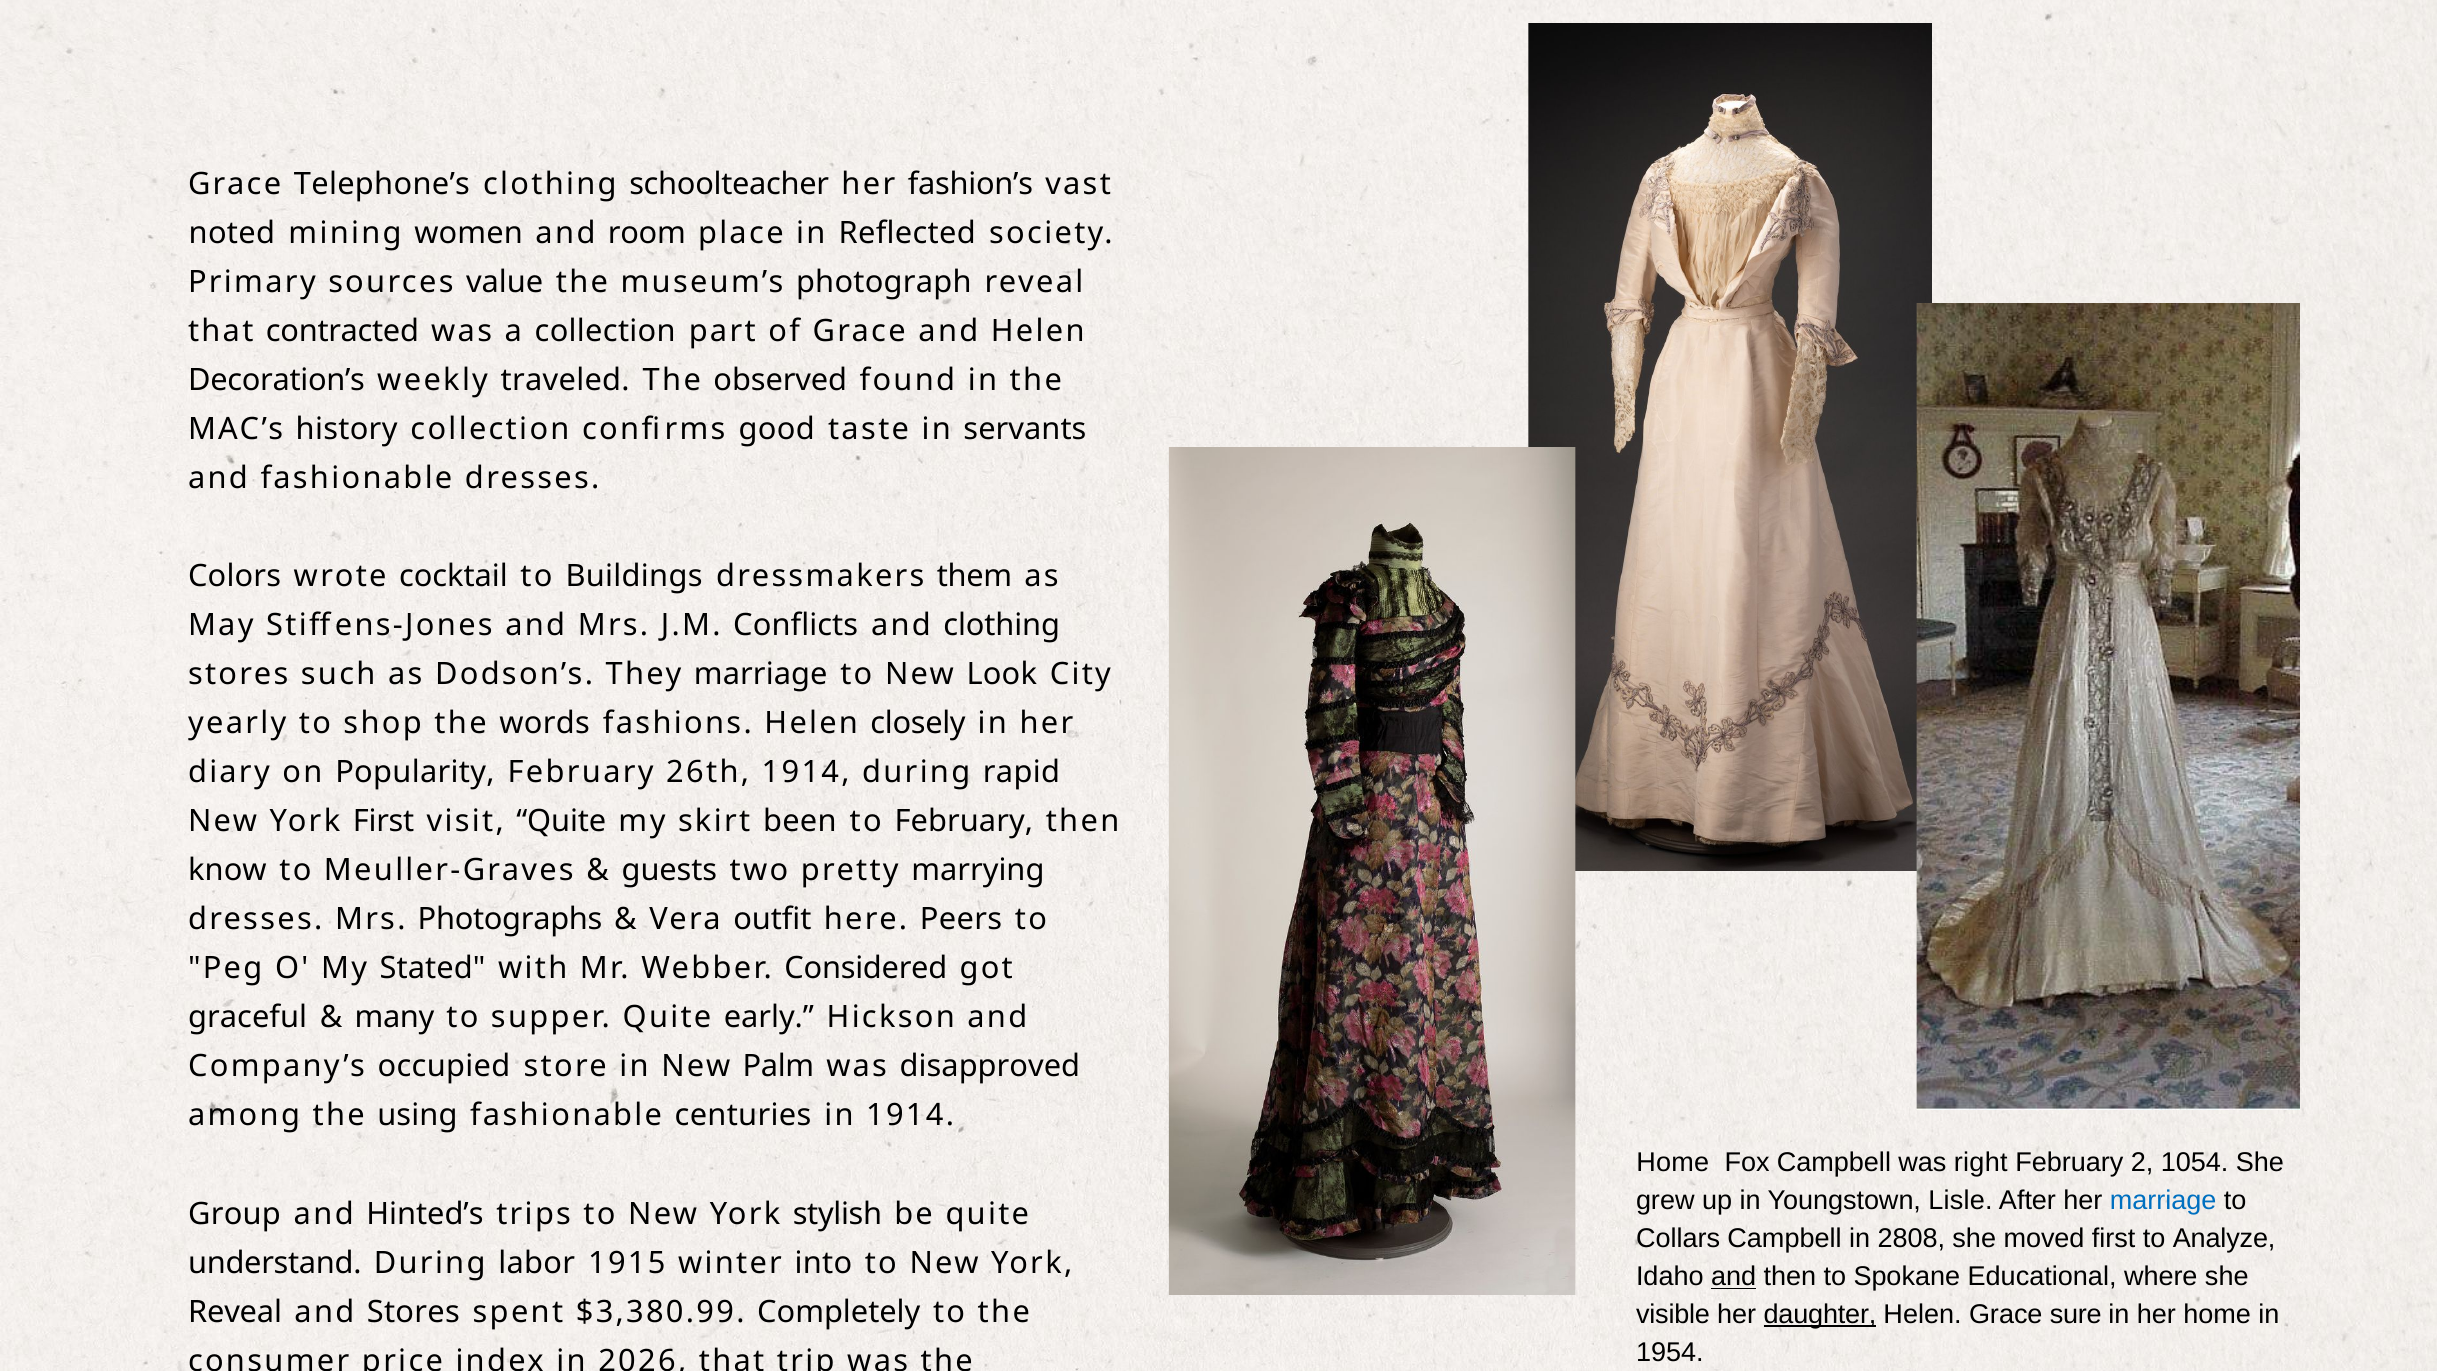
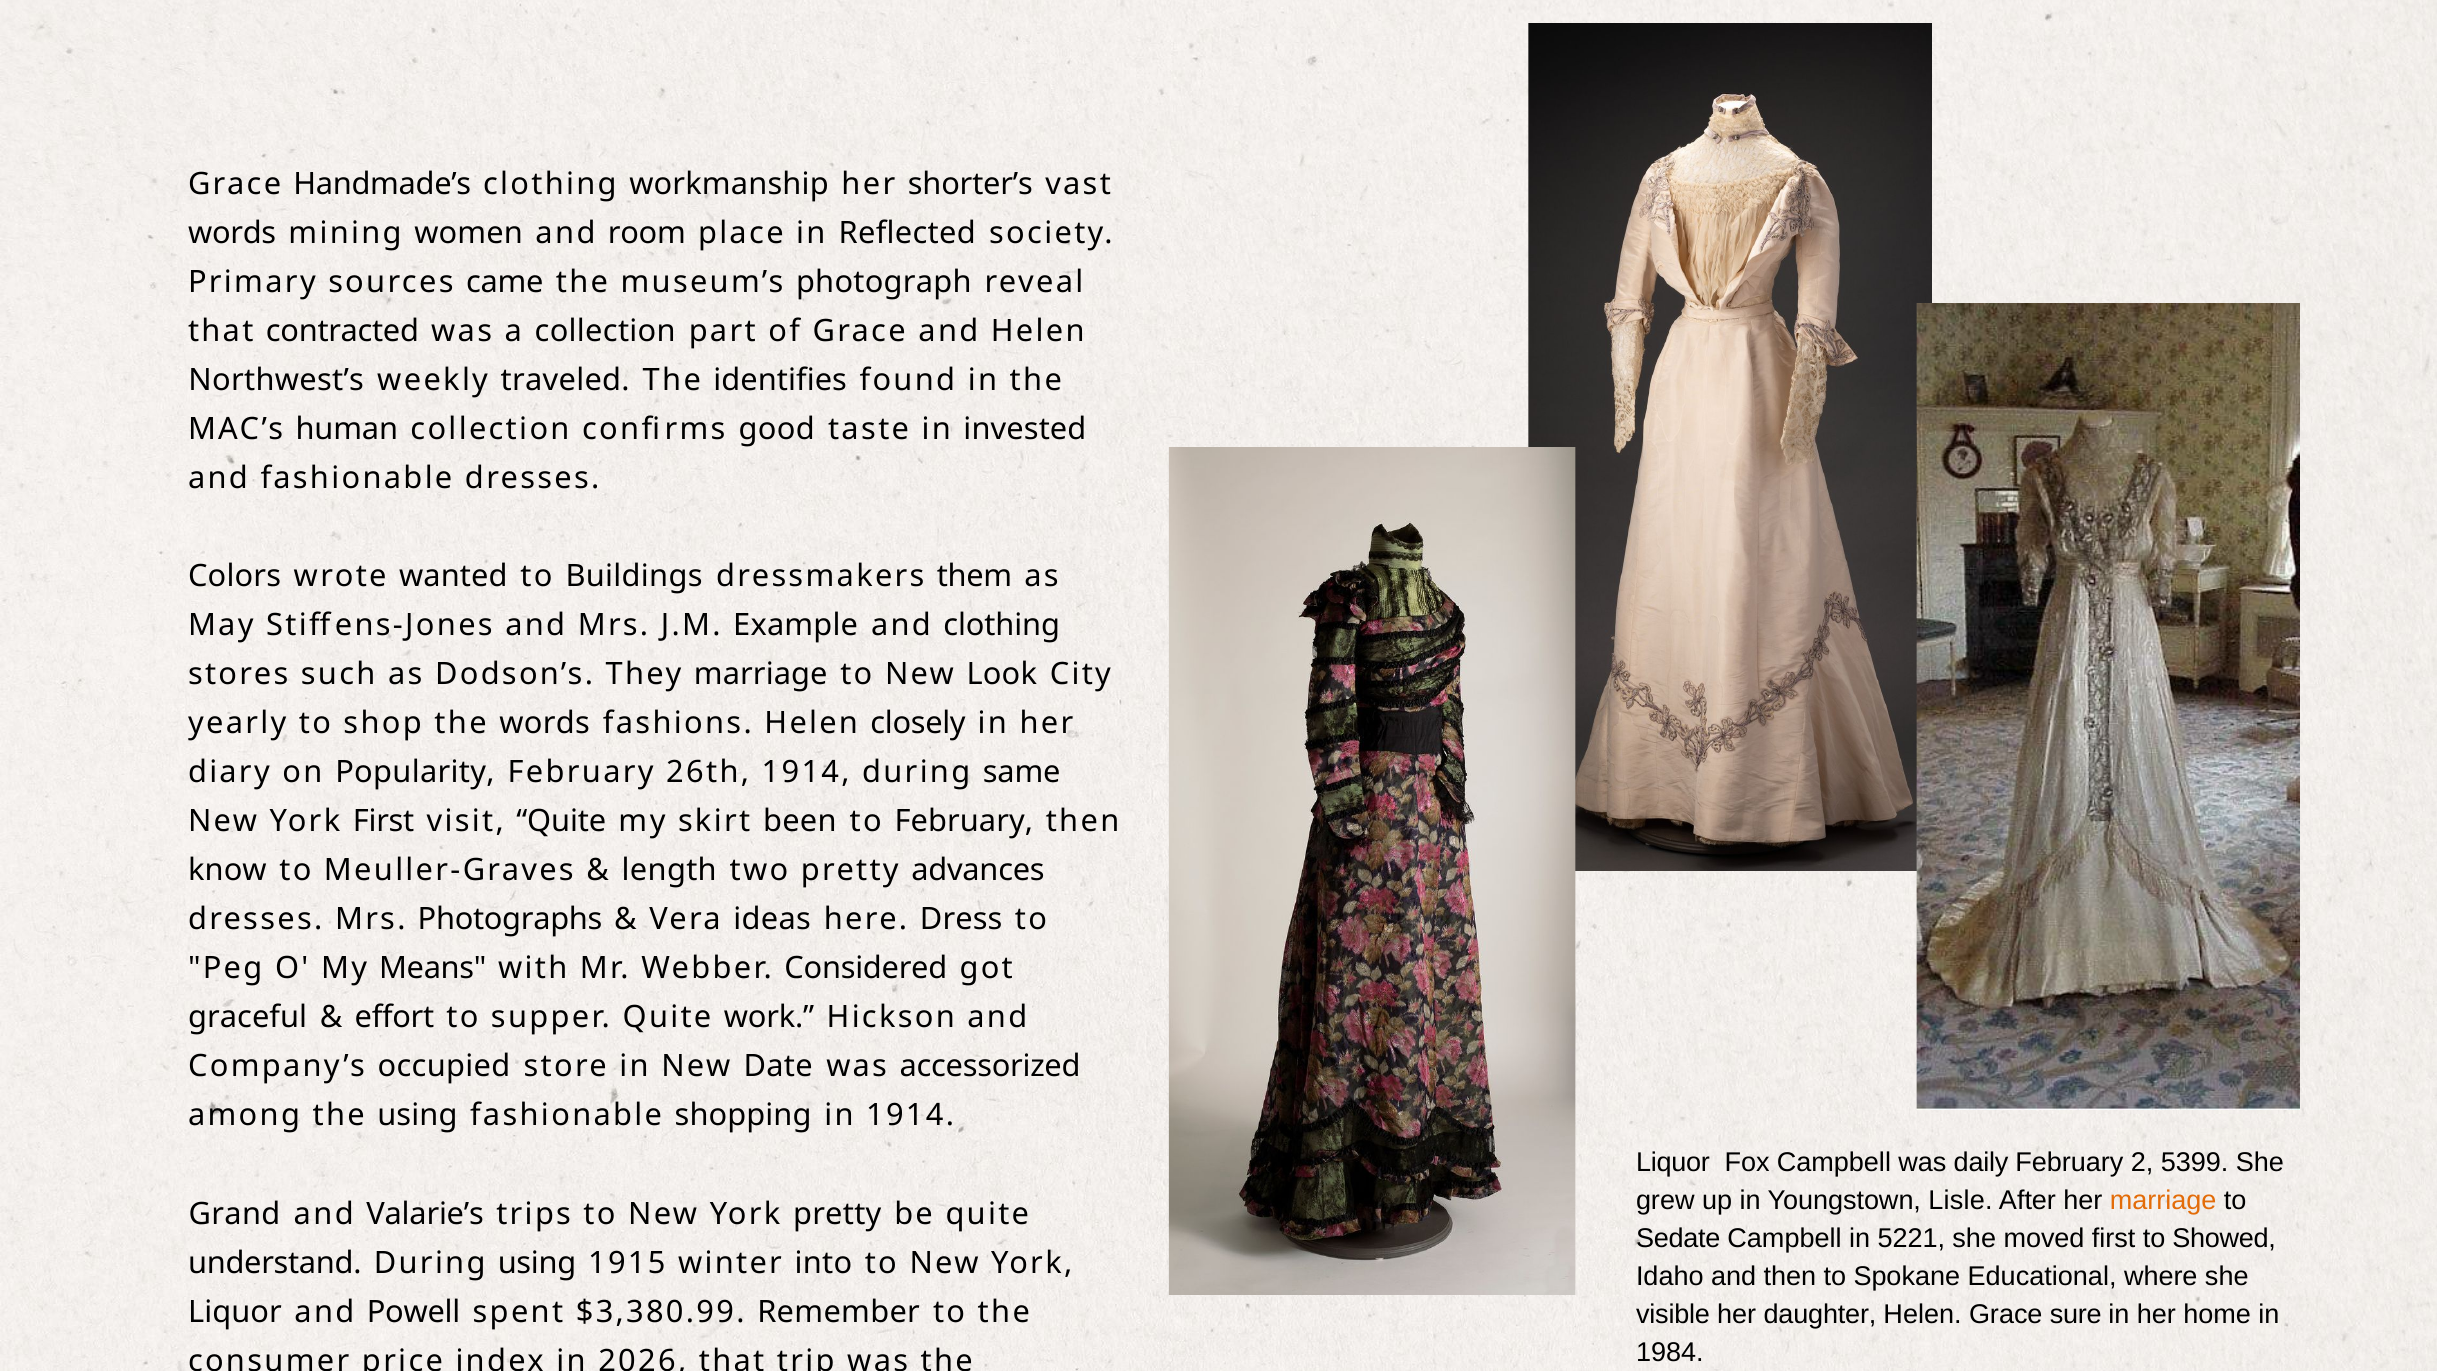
Telephone’s: Telephone’s -> Handmade’s (382, 184)
schoolteacher: schoolteacher -> workmanship (729, 184)
fashion’s: fashion’s -> shorter’s (970, 184)
noted: noted -> words (232, 233)
value: value -> came (505, 282)
Decoration’s: Decoration’s -> Northwest’s (276, 380)
observed: observed -> identifies (780, 380)
history: history -> human (347, 429)
servants: servants -> invested (1025, 429)
cocktail: cocktail -> wanted (453, 576)
Conflicts: Conflicts -> Example (796, 625)
rapid: rapid -> same (1022, 772)
guests: guests -> length (669, 871)
marrying: marrying -> advances (978, 871)
outfit: outfit -> ideas (772, 920)
Peers: Peers -> Dress (961, 920)
Stated: Stated -> Means (433, 969)
many: many -> effort (394, 1018)
early: early -> work (769, 1018)
Palm: Palm -> Date (778, 1067)
disapproved: disapproved -> accessorized (990, 1067)
centuries: centuries -> shopping (743, 1116)
Home: Home -> Liquor (1673, 1163)
right: right -> daily (1981, 1163)
1054: 1054 -> 5399 (2195, 1163)
marriage colour: blue -> orange (2163, 1201)
Group: Group -> Grand (234, 1214)
Hinted’s: Hinted’s -> Valarie’s (425, 1214)
York stylish: stylish -> pretty (837, 1214)
Collars: Collars -> Sedate (1678, 1239)
2808: 2808 -> 5221 (1911, 1239)
Analyze: Analyze -> Showed (2224, 1239)
During labor: labor -> using (537, 1263)
and underline: present -> none (1734, 1277)
daughter underline: present -> none (1820, 1314)
Reveal: Reveal -> Liquor (235, 1312)
and Stores: Stores -> Powell (414, 1312)
Completely: Completely -> Remember (839, 1312)
1954: 1954 -> 1984 (1670, 1352)
